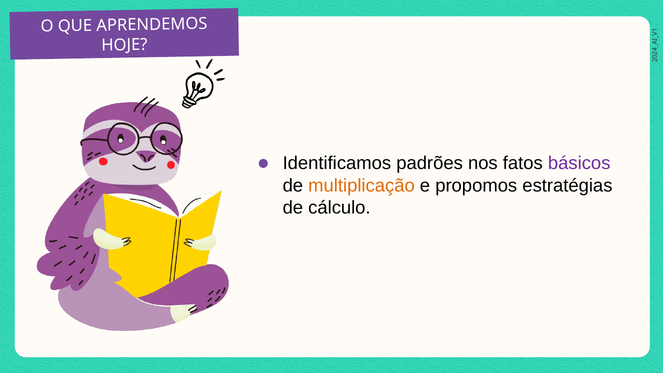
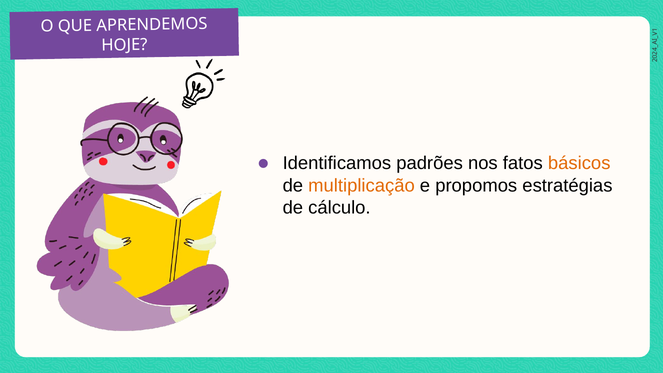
básicos colour: purple -> orange (579, 163)
